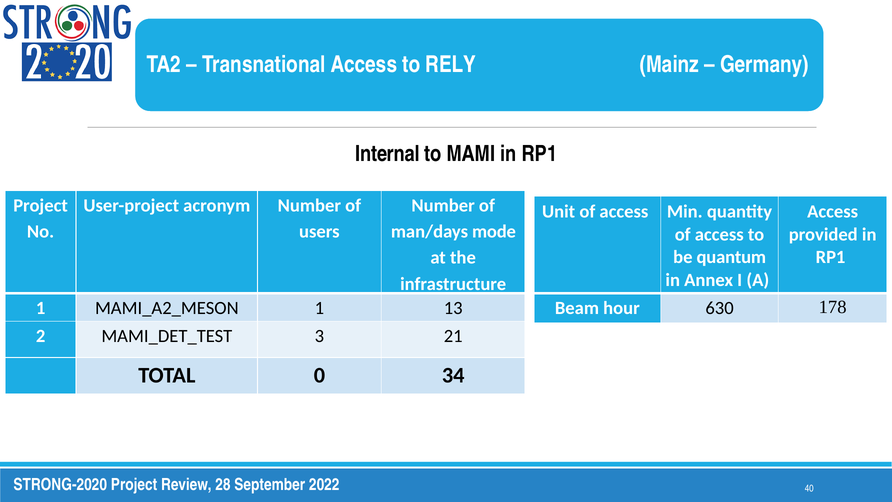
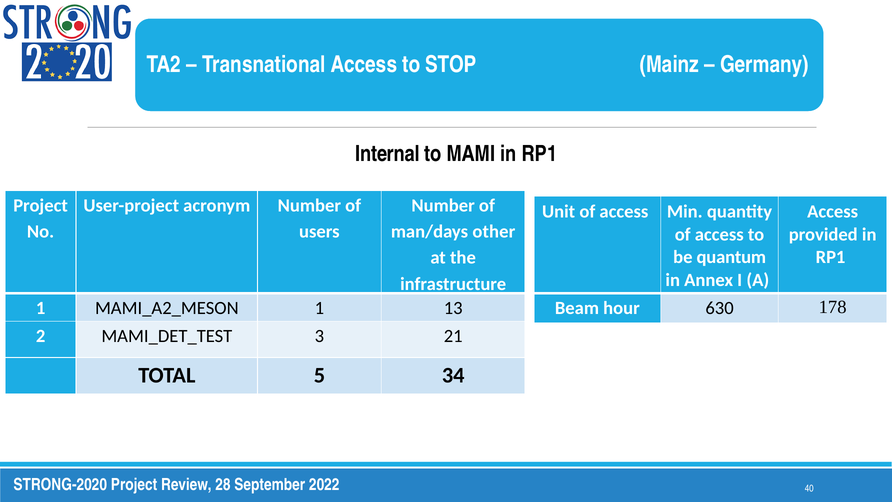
RELY: RELY -> STOP (451, 65)
mode: mode -> other (494, 231)
0: 0 -> 5 (319, 375)
